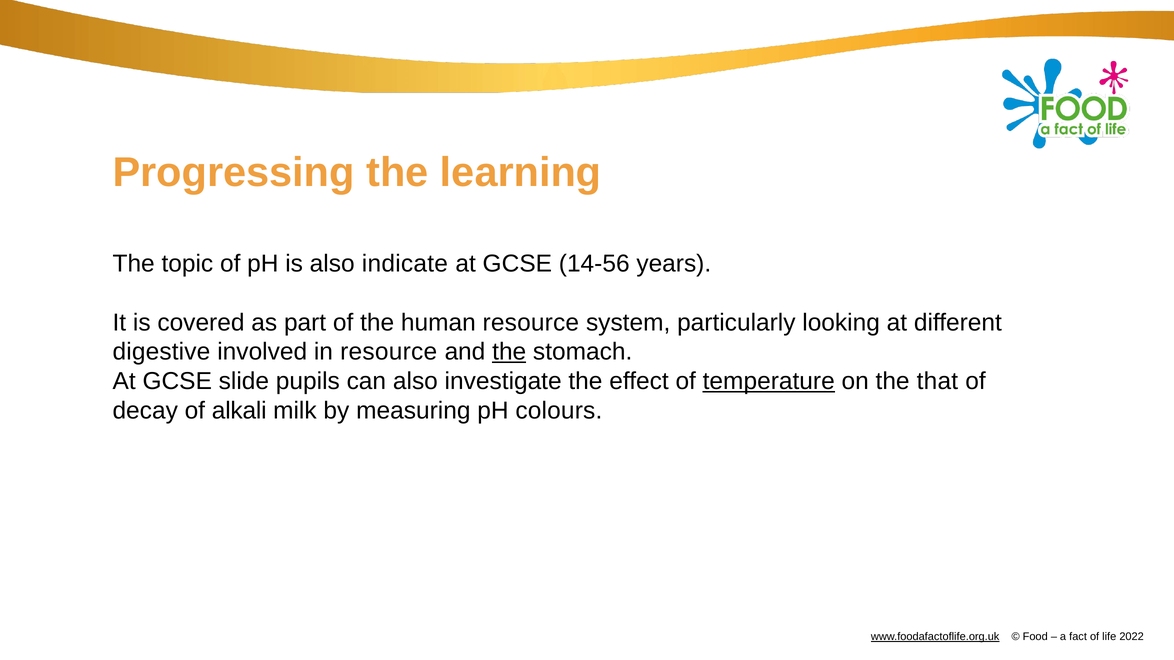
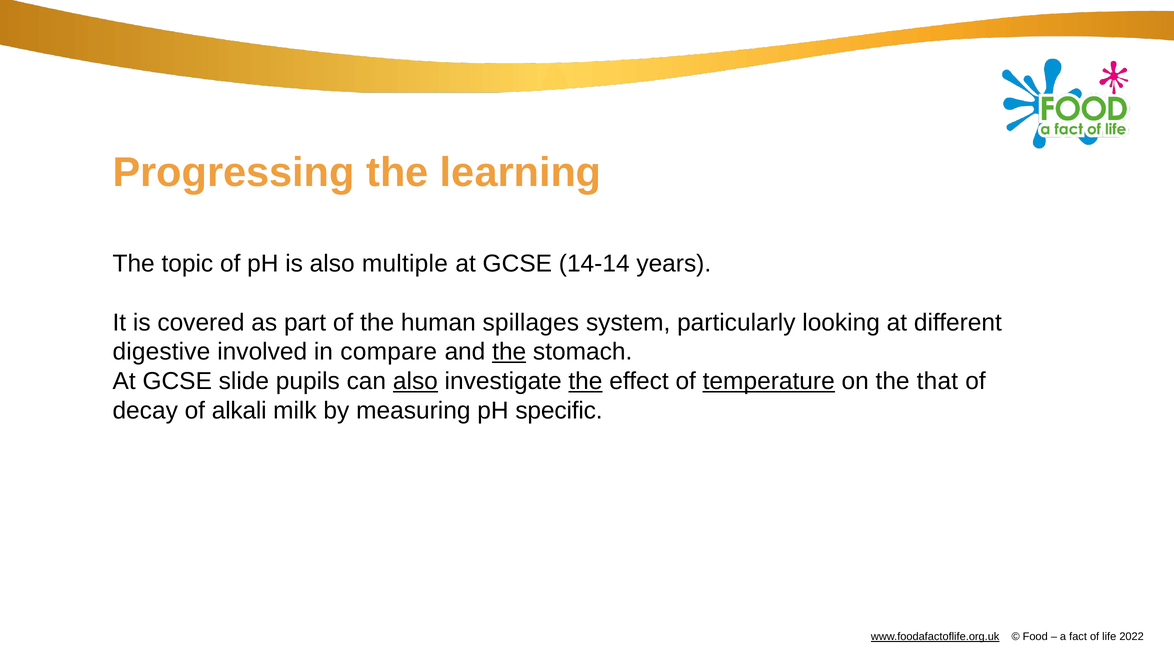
indicate: indicate -> multiple (405, 264)
14-56: 14-56 -> 14-14 (594, 264)
human resource: resource -> spillages (531, 323)
in resource: resource -> compare (389, 352)
also underline: none -> present (415, 381)
the underline: none -> present (585, 381)
colours: colours -> specific (559, 411)
